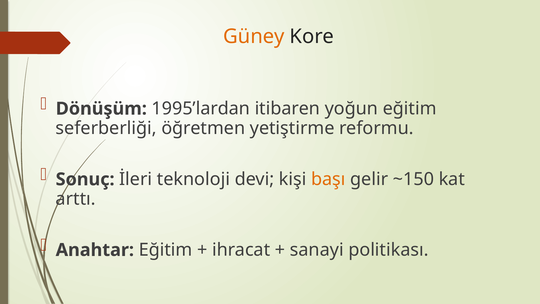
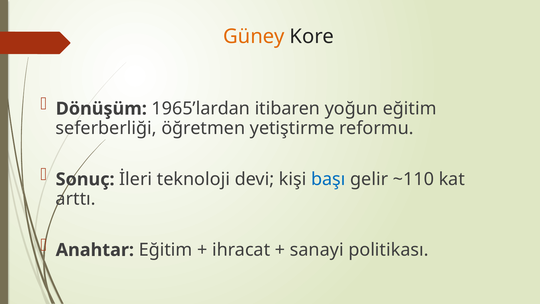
1995’lardan: 1995’lardan -> 1965’lardan (201, 109)
başı colour: orange -> blue (328, 179)
~150: ~150 -> ~110 (413, 179)
